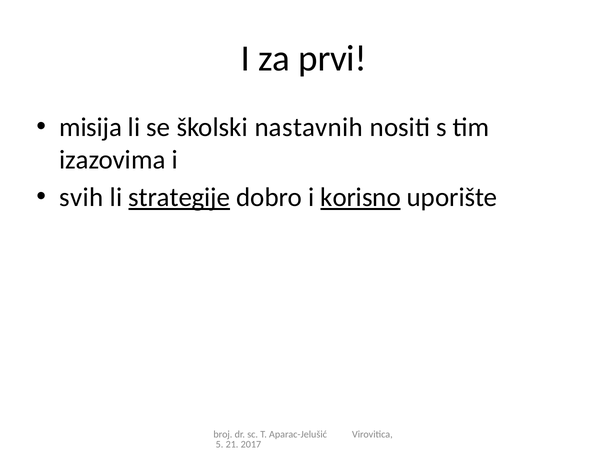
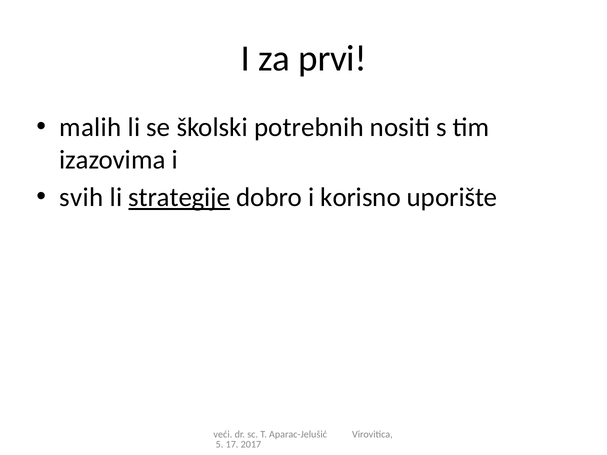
misija: misija -> malih (90, 127)
nastavnih: nastavnih -> potrebnih (309, 127)
korisno underline: present -> none (361, 198)
broj: broj -> veći (223, 435)
21: 21 -> 17 (232, 445)
